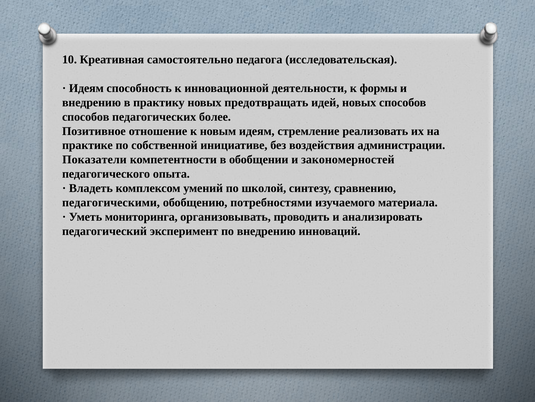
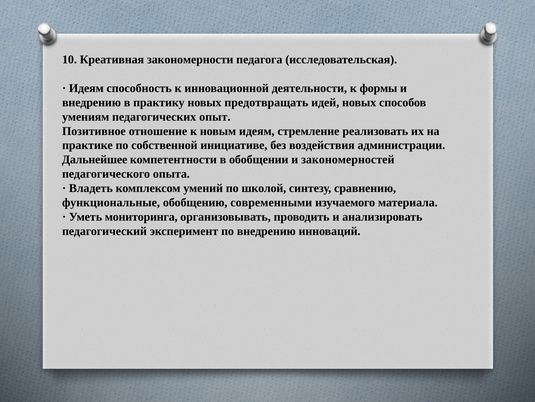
самостоятельно: самостоятельно -> закономерности (190, 60)
способов: способов -> умениям (86, 117)
более: более -> опыт (215, 117)
Показатели: Показатели -> Дальнейшее (95, 159)
педагогическими: педагогическими -> функциональные (111, 202)
потребностями: потребностями -> современными (271, 202)
